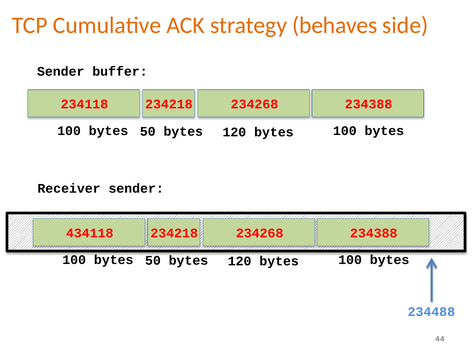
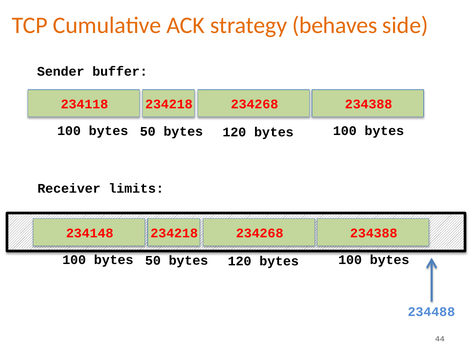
Receiver sender: sender -> limits (136, 189)
434118: 434118 -> 234148 (90, 233)
